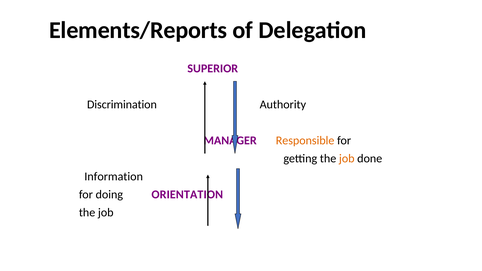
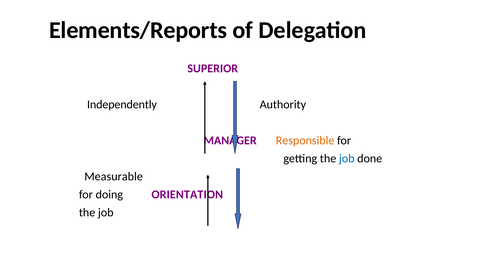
Discrimination: Discrimination -> Independently (122, 105)
job colour: orange -> blue (347, 159)
Information: Information -> Measurable (114, 177)
